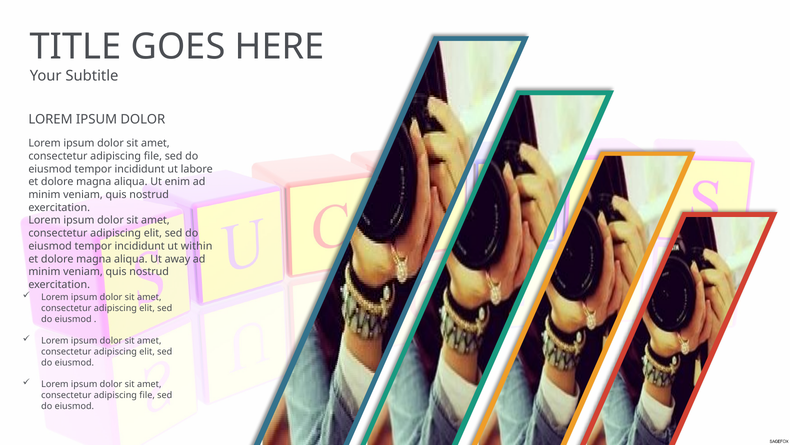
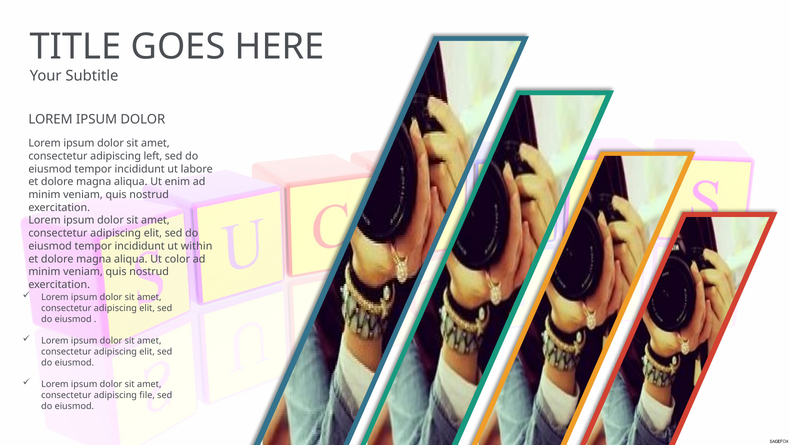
file: file -> left (153, 156)
away: away -> color (177, 259)
